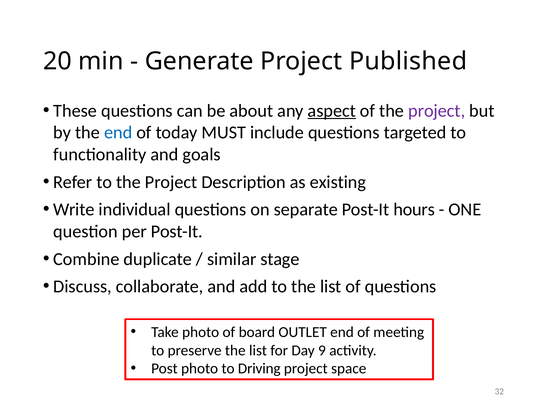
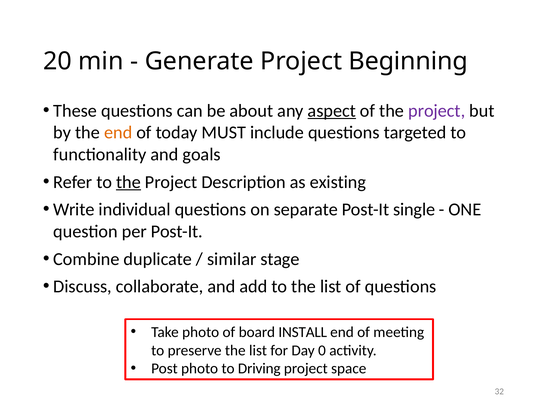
Published: Published -> Beginning (408, 61)
end colour: blue -> orange (118, 133)
the underline: none -> present (128, 182)
hours: hours -> single (414, 210)
OUTLET: OUTLET -> INSTALL (303, 332)
9: 9 -> 0 (322, 351)
